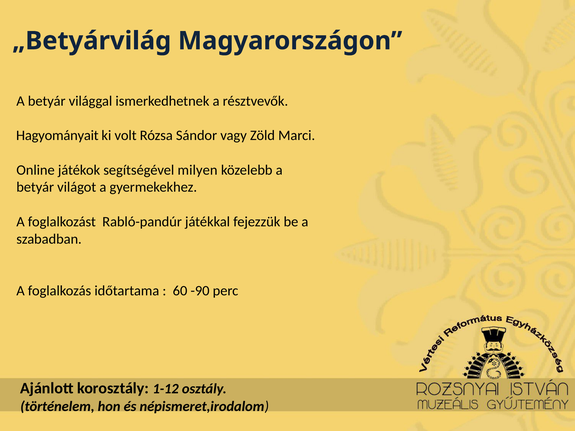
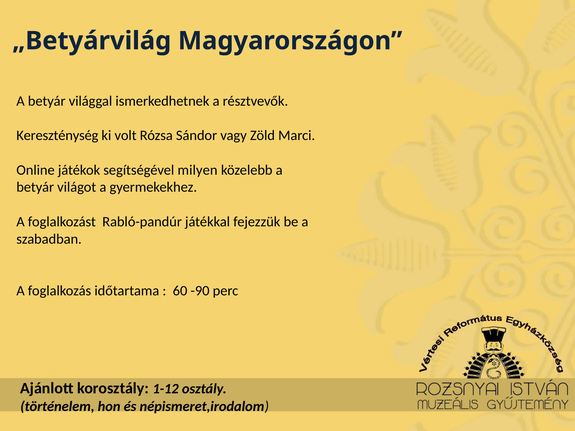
Hagyományait: Hagyományait -> Kereszténység (57, 136)
